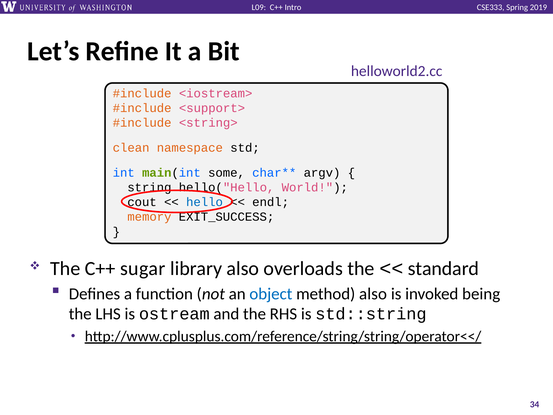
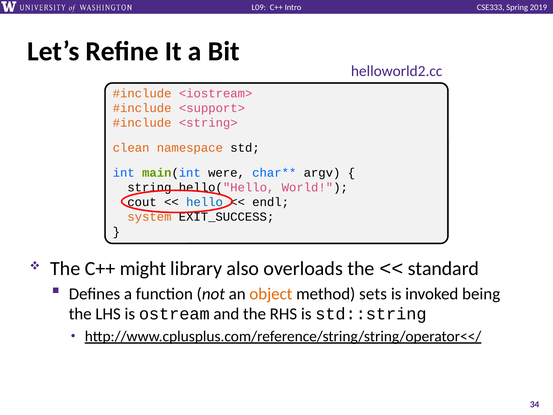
some: some -> were (227, 173)
memory: memory -> system (149, 217)
sugar: sugar -> might (143, 268)
object colour: blue -> orange (271, 294)
method also: also -> sets (373, 294)
